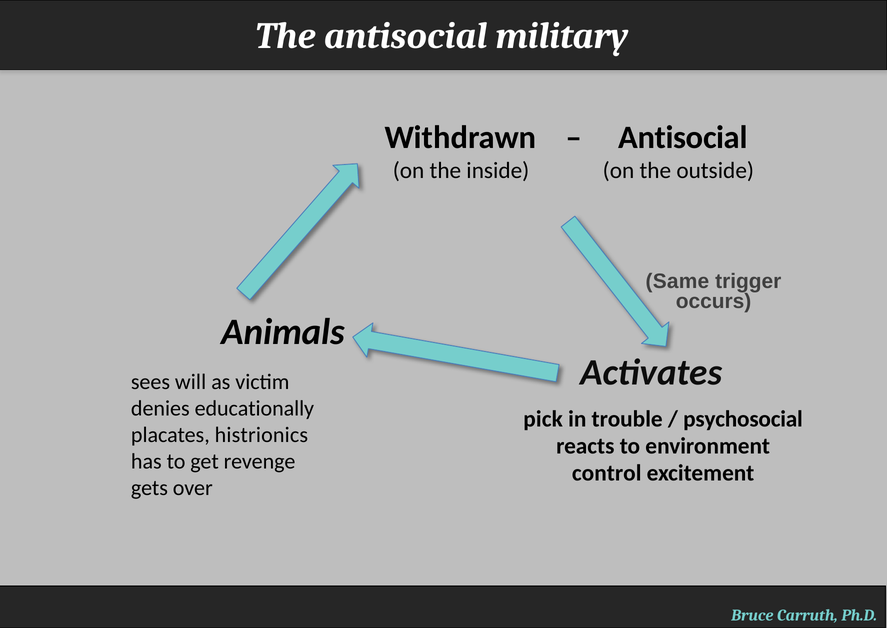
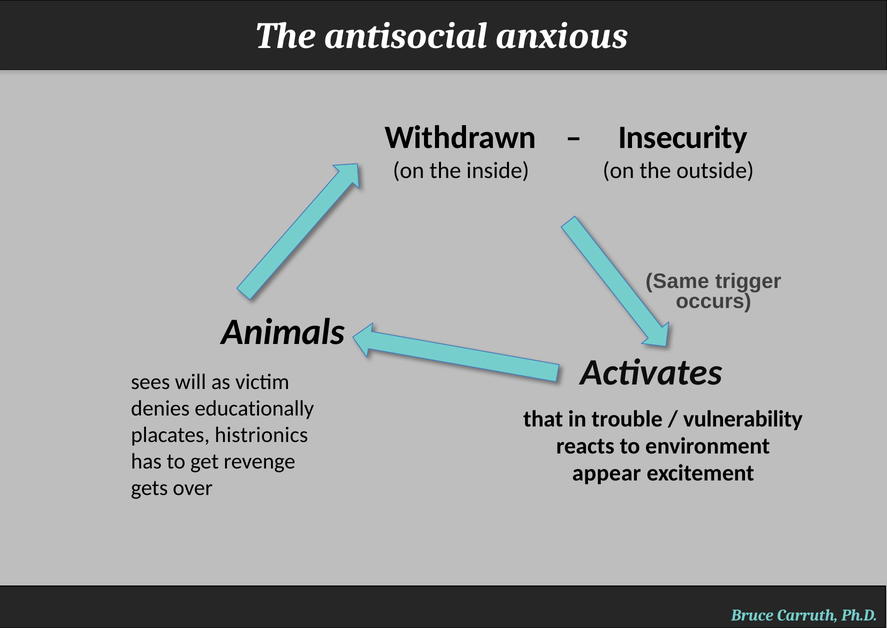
military: military -> anxious (562, 36)
Antisocial: Antisocial -> Insecurity (683, 137)
pick: pick -> that (543, 419)
psychosocial: psychosocial -> vulnerability (743, 419)
control: control -> appear (607, 473)
